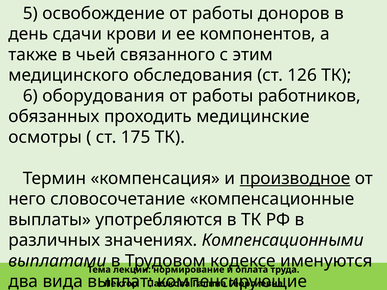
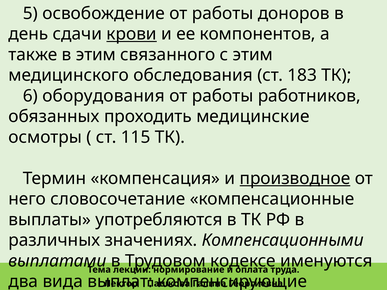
крови underline: none -> present (132, 34)
в чьей: чьей -> этим (96, 55)
126: 126 -> 183 (302, 75)
175: 175 -> 115 (136, 137)
